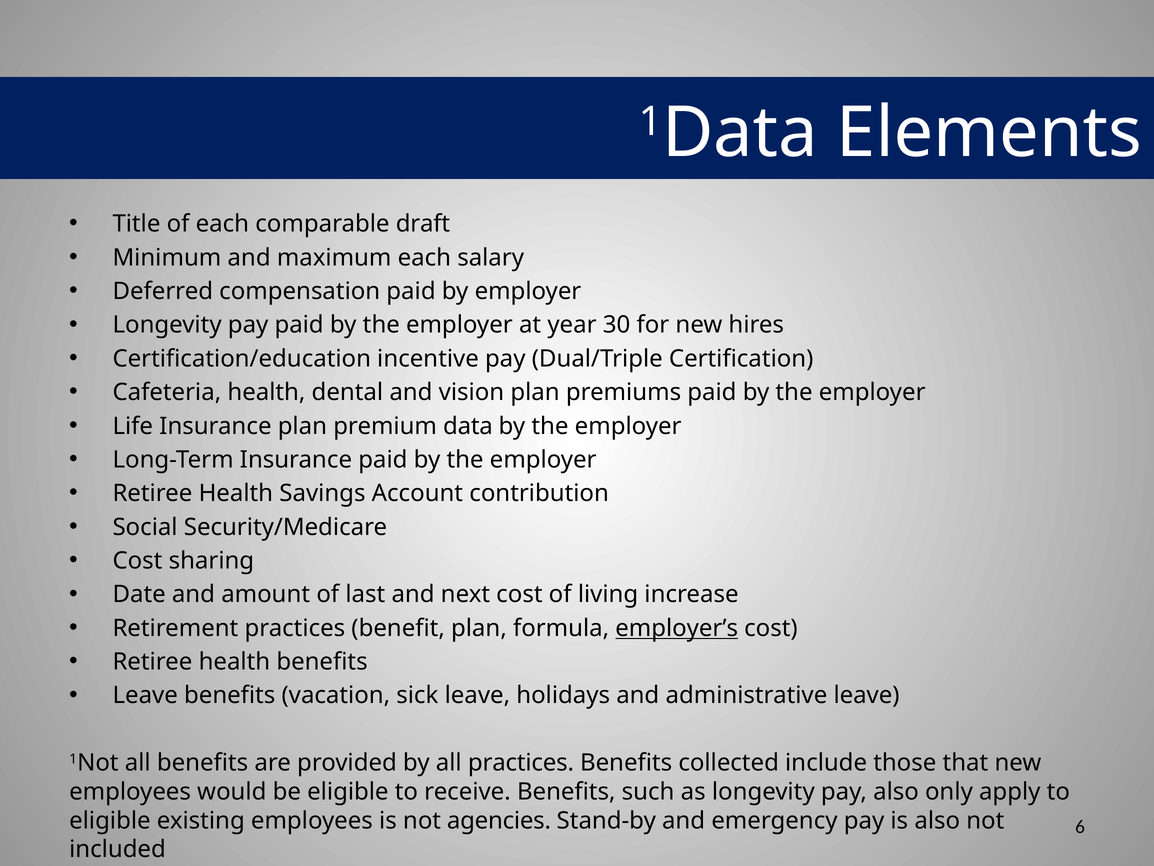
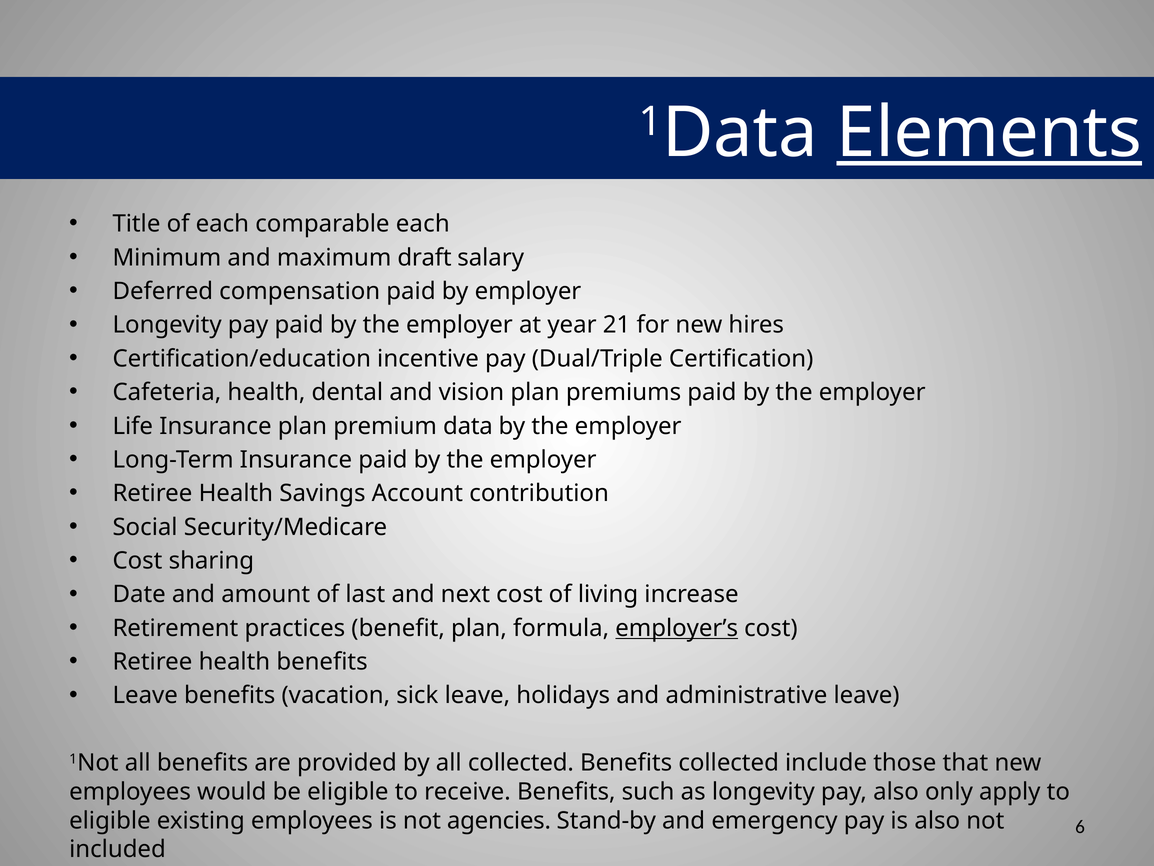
Elements underline: none -> present (989, 133)
comparable draft: draft -> each (423, 224)
maximum each: each -> draft (424, 257)
30: 30 -> 21 (617, 325)
all practices: practices -> collected (521, 762)
